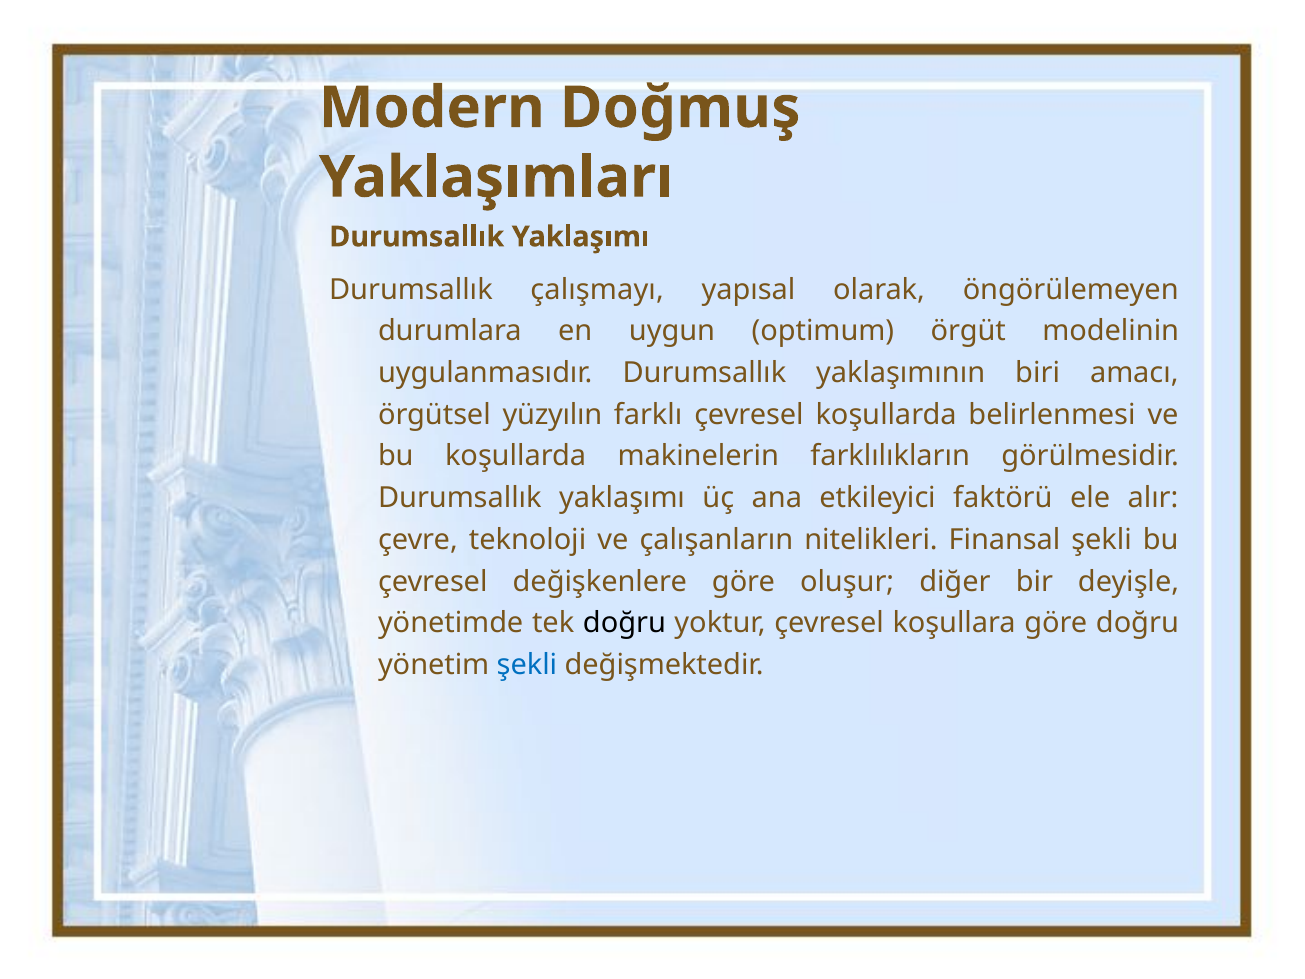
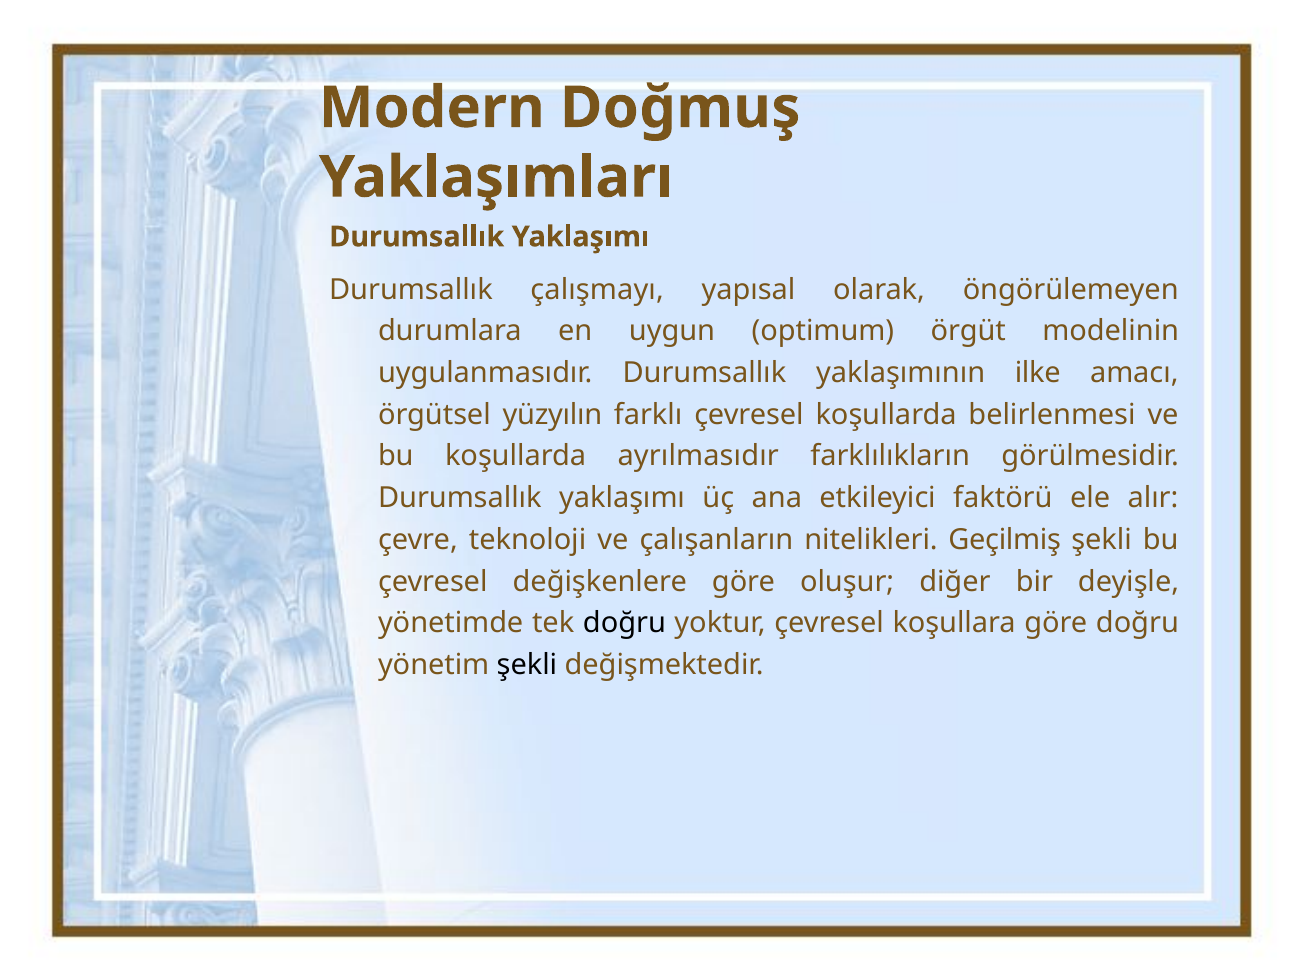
biri: biri -> ilke (1038, 373)
makinelerin: makinelerin -> ayrılmasıdır (698, 456)
Finansal: Finansal -> Geçilmiş (1005, 540)
şekli colour: blue -> black (527, 665)
